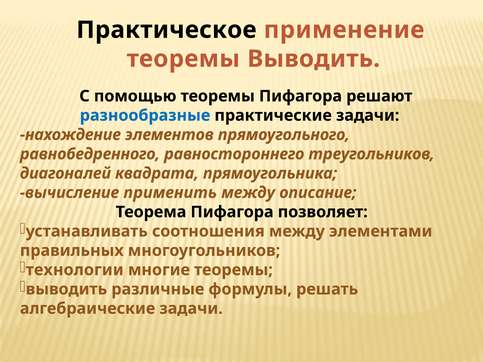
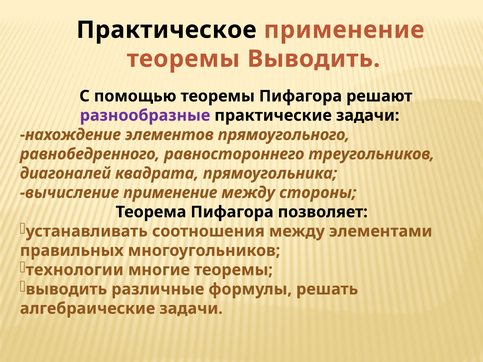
разнообразные colour: blue -> purple (145, 115)
вычисление применить: применить -> применение (170, 193)
описание: описание -> стороны (318, 193)
